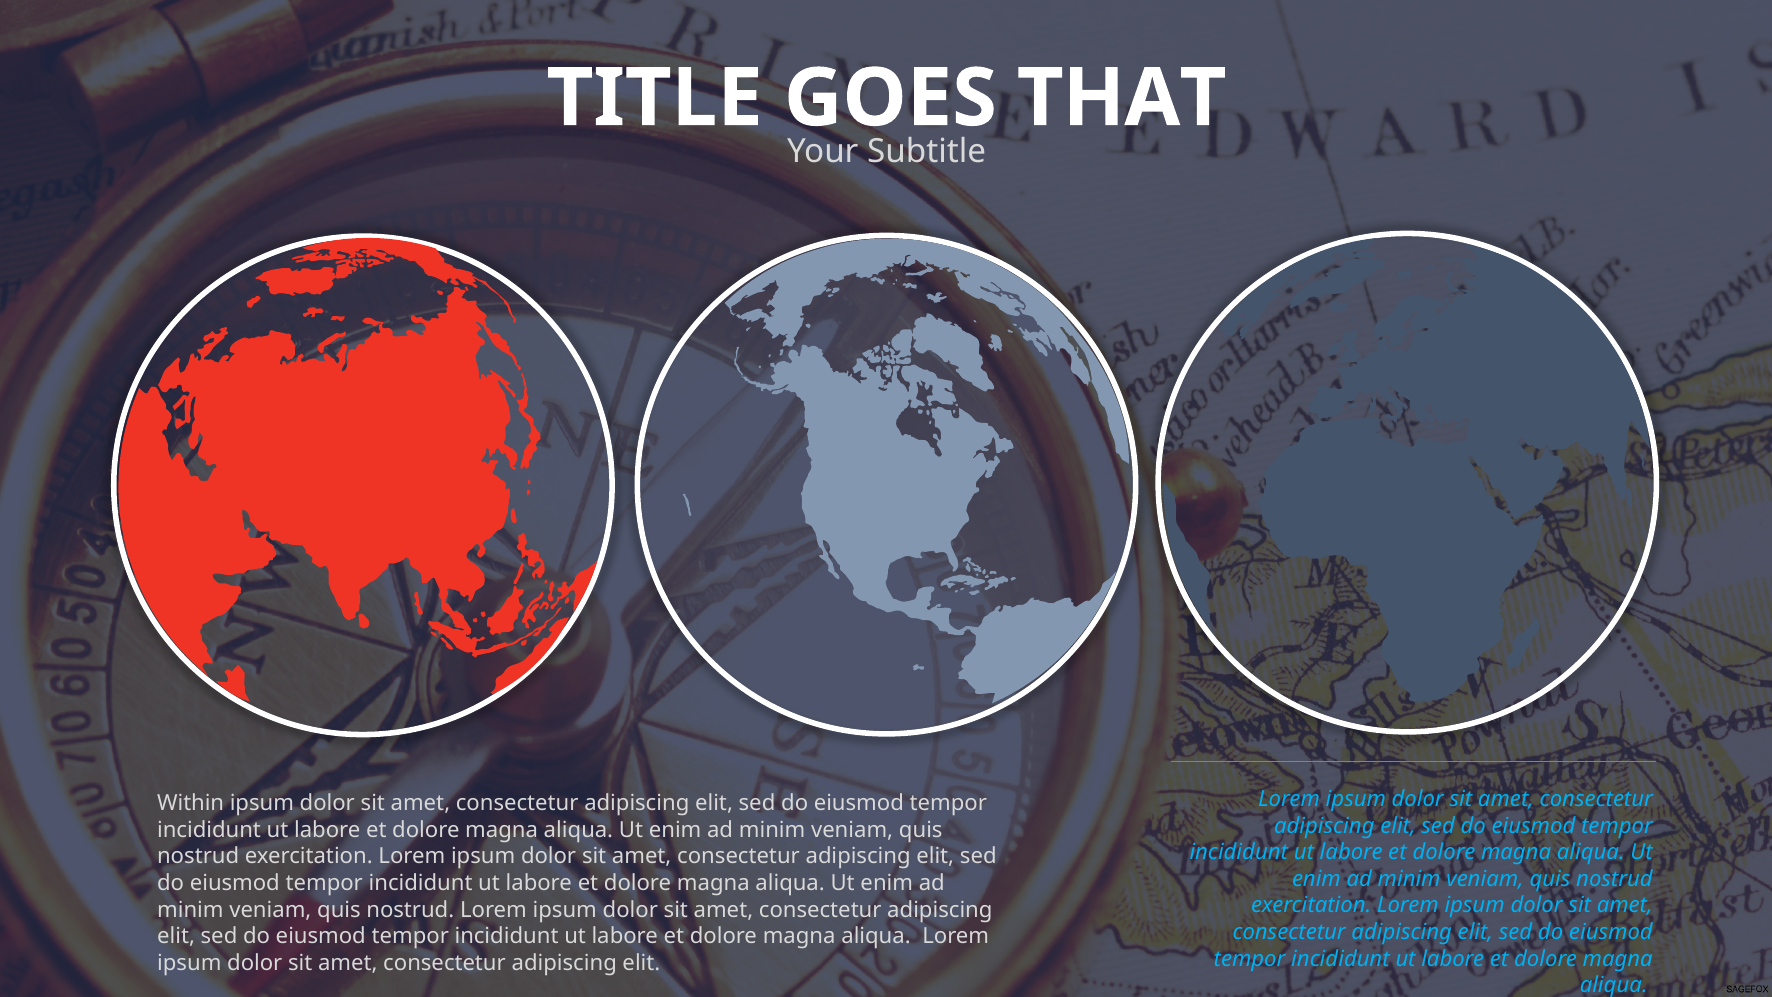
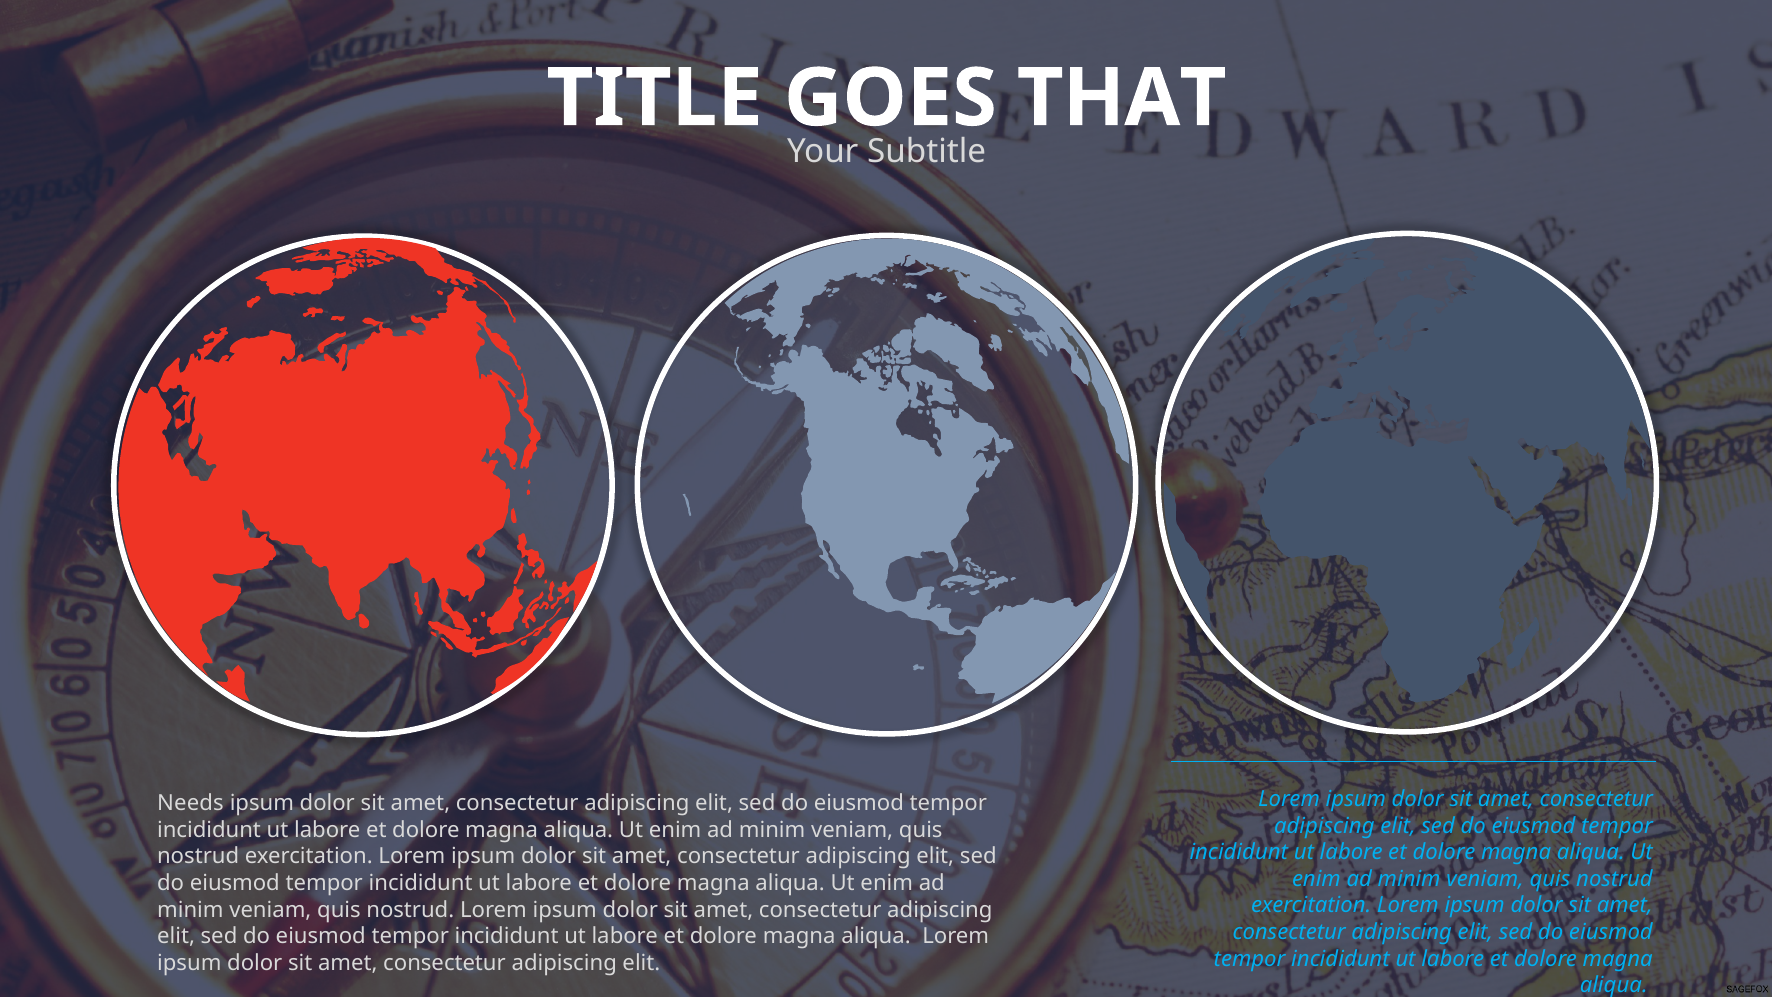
Within: Within -> Needs (191, 803)
